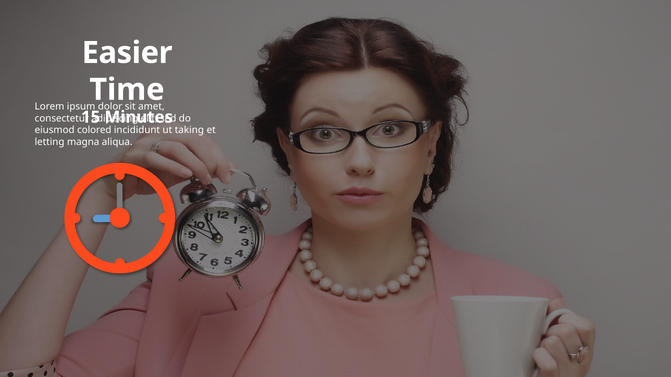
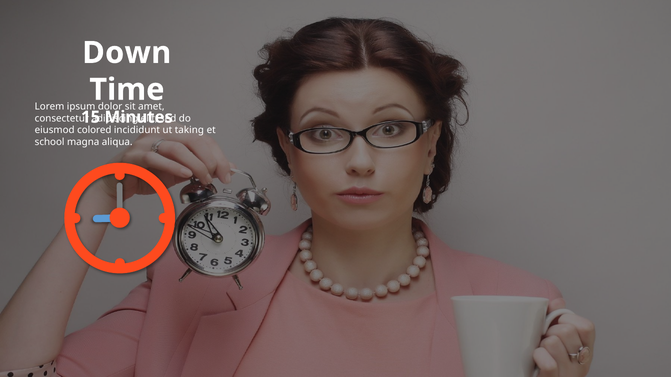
Easier: Easier -> Down (127, 53)
letting: letting -> school (50, 142)
